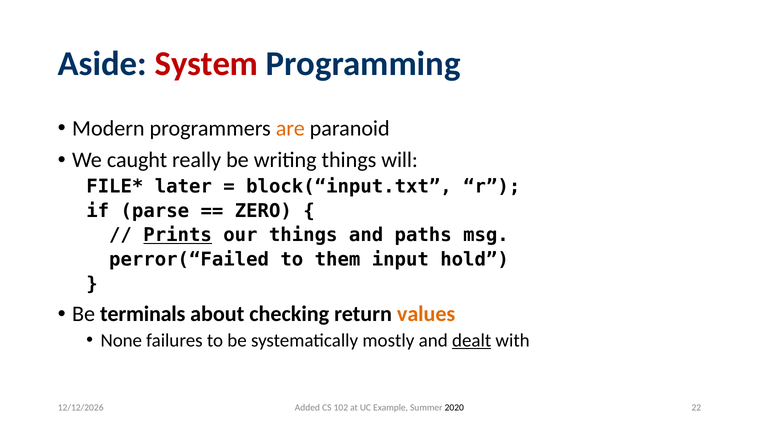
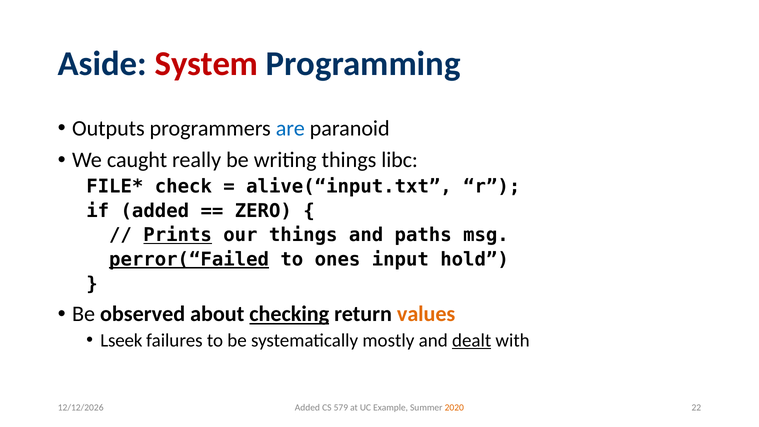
Modern: Modern -> Outputs (108, 128)
are colour: orange -> blue (290, 128)
will: will -> libc (400, 160)
later: later -> check (183, 186)
block(“input.txt: block(“input.txt -> alive(“input.txt (349, 186)
if parse: parse -> added (155, 211)
perror(“Failed underline: none -> present (189, 260)
them: them -> ones (338, 260)
terminals: terminals -> observed (143, 314)
checking underline: none -> present (289, 314)
None: None -> Lseek (121, 340)
102: 102 -> 579 (341, 408)
2020 colour: black -> orange (454, 408)
